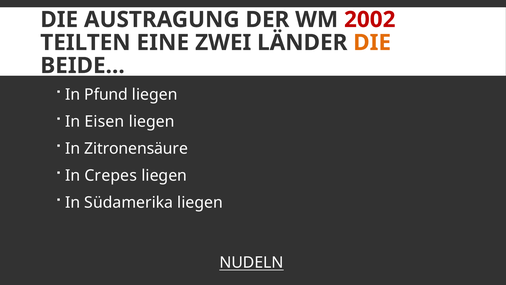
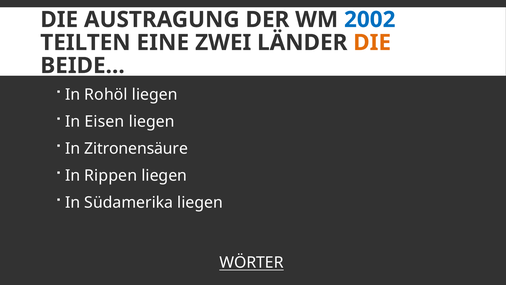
2002 colour: red -> blue (370, 20)
Pfund: Pfund -> Rohöl (106, 95)
Crepes: Crepes -> Rippen (111, 175)
NUDELN: NUDELN -> WÖRTER (251, 262)
